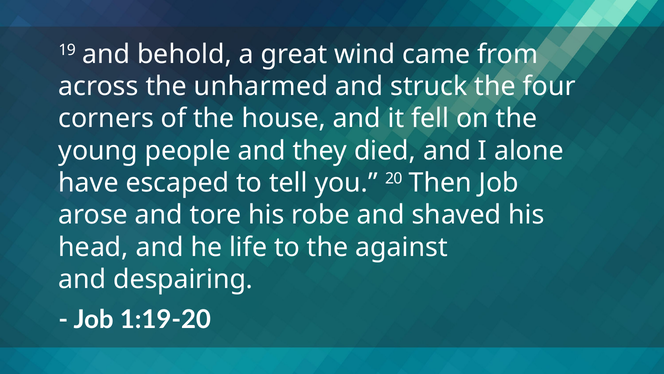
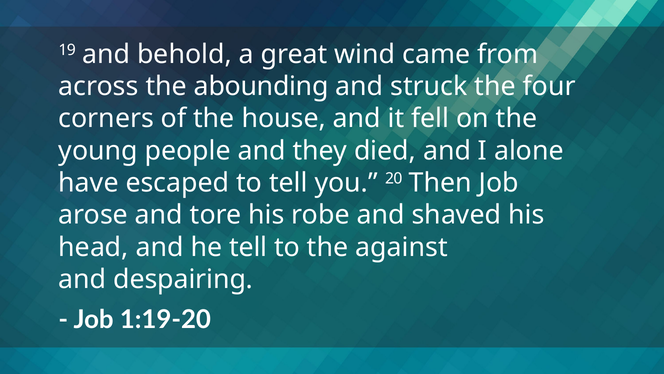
unharmed: unharmed -> abounding (261, 86)
he life: life -> tell (248, 247)
